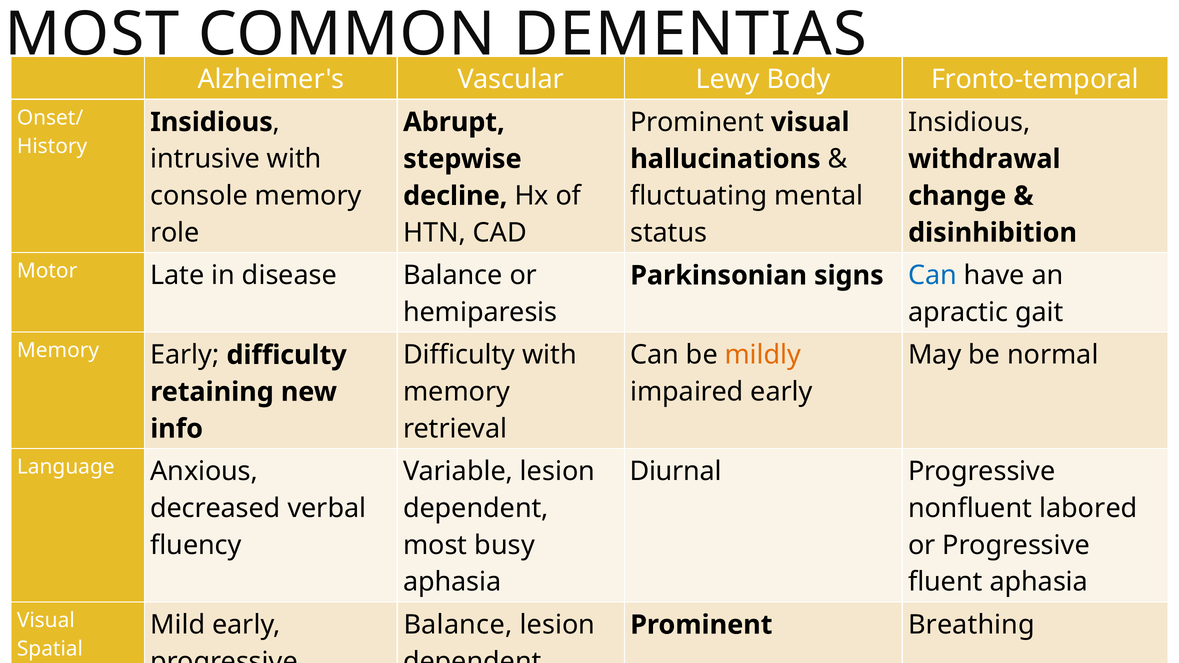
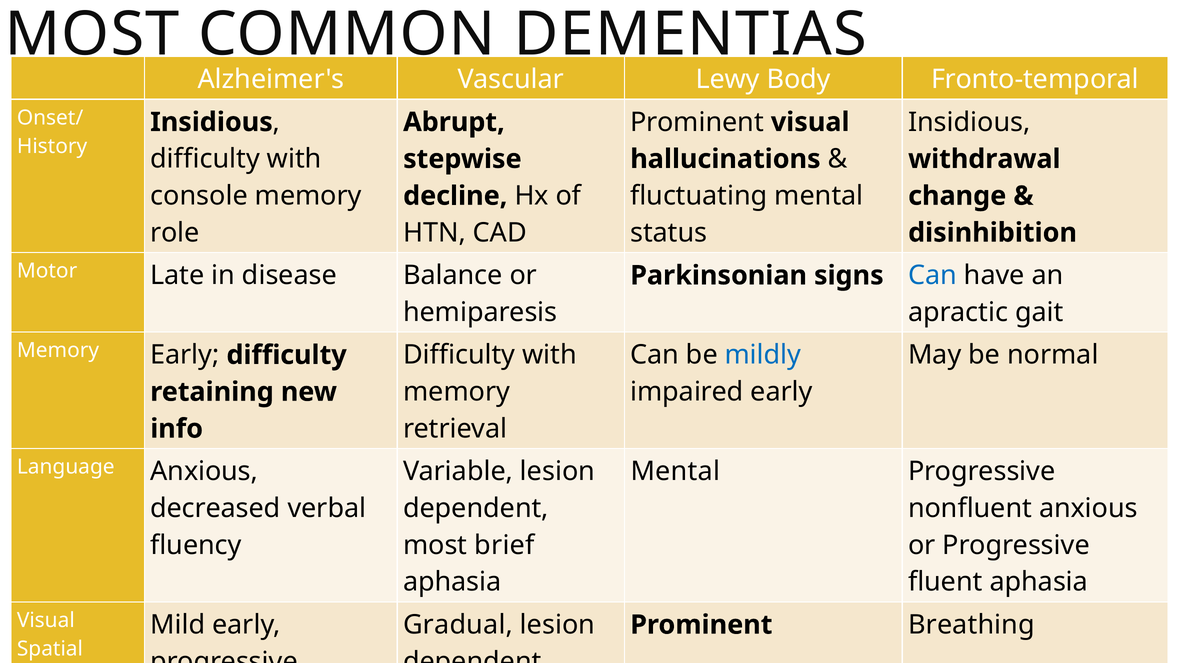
intrusive: intrusive -> difficulty (205, 159)
mildly colour: orange -> blue (763, 355)
Diurnal: Diurnal -> Mental (675, 472)
nonfluent labored: labored -> anxious (1088, 509)
busy: busy -> brief (504, 545)
Balance: Balance -> Gradual (458, 625)
